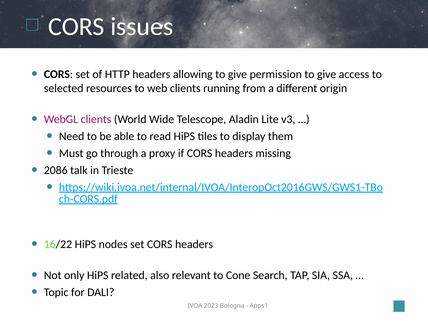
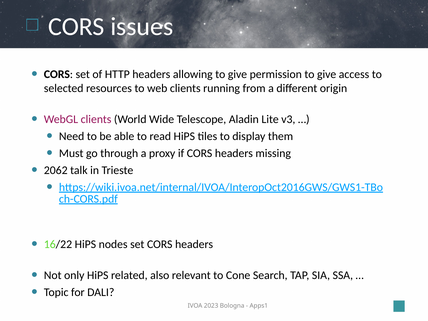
2086: 2086 -> 2062 (56, 170)
